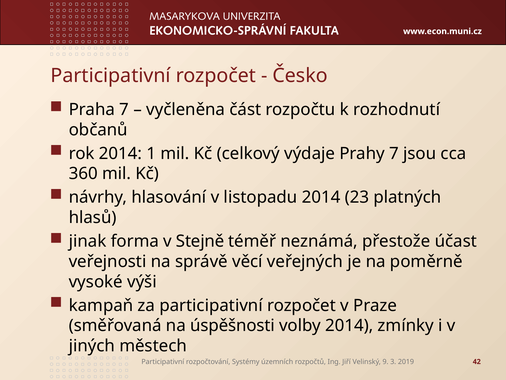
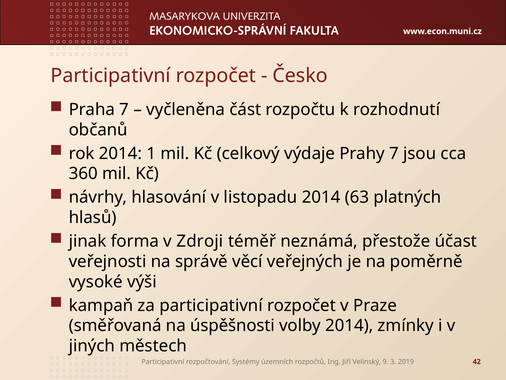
23: 23 -> 63 (357, 197)
Stejně: Stejně -> Zdroji (200, 241)
